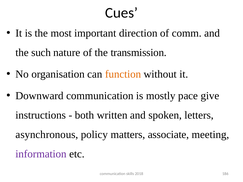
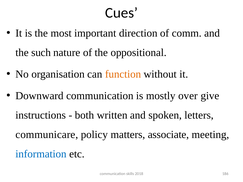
transmission: transmission -> oppositional (139, 53)
pace: pace -> over (188, 96)
asynchronous: asynchronous -> communicare (47, 135)
information colour: purple -> blue (41, 154)
